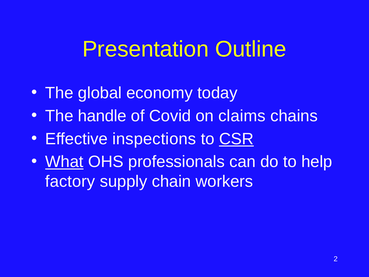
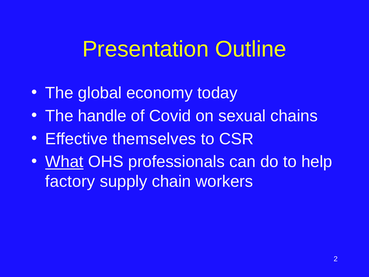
claims: claims -> sexual (242, 116)
inspections: inspections -> themselves (154, 139)
CSR underline: present -> none (236, 139)
